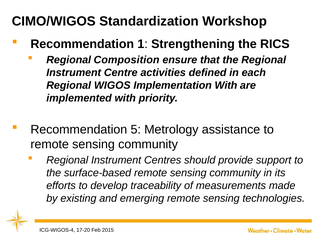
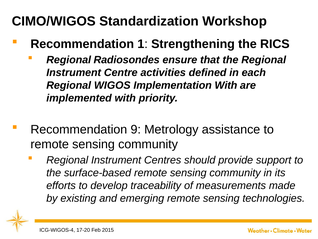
Composition: Composition -> Radiosondes (127, 60)
5: 5 -> 9 (136, 129)
